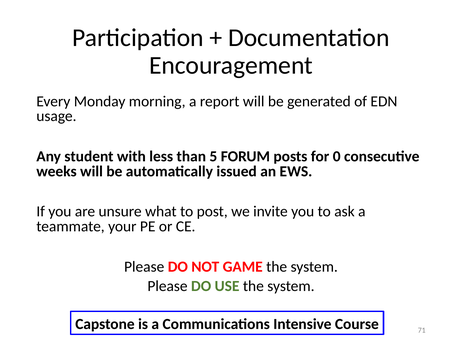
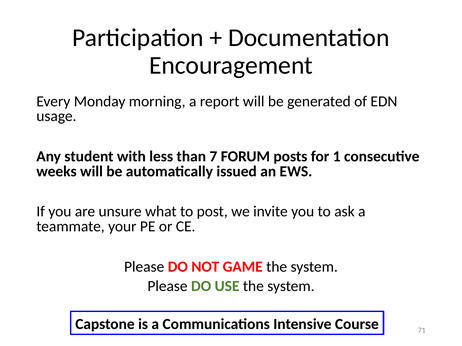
5: 5 -> 7 (213, 157)
0: 0 -> 1 (337, 157)
